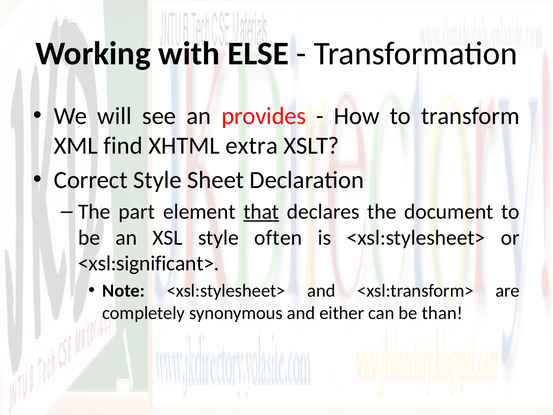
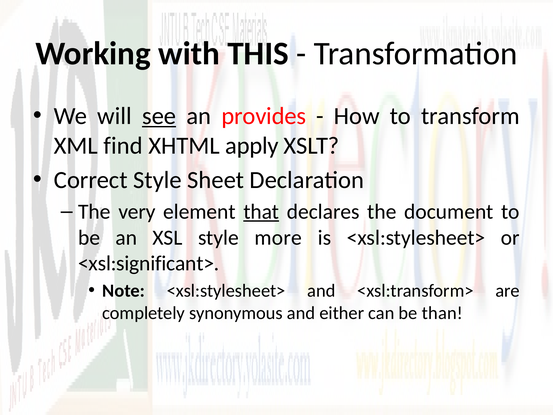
ELSE: ELSE -> THIS (258, 53)
see underline: none -> present (159, 116)
extra: extra -> apply (252, 146)
part: part -> very (137, 212)
often: often -> more (278, 237)
